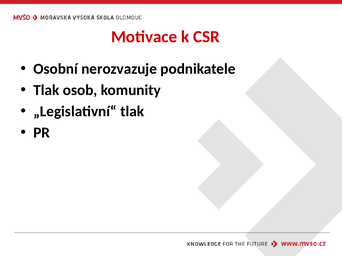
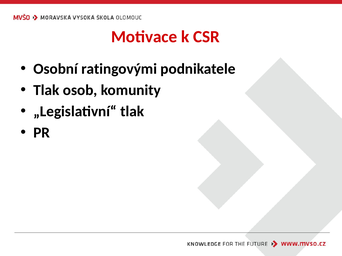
nerozvazuje: nerozvazuje -> ratingovými (119, 69)
